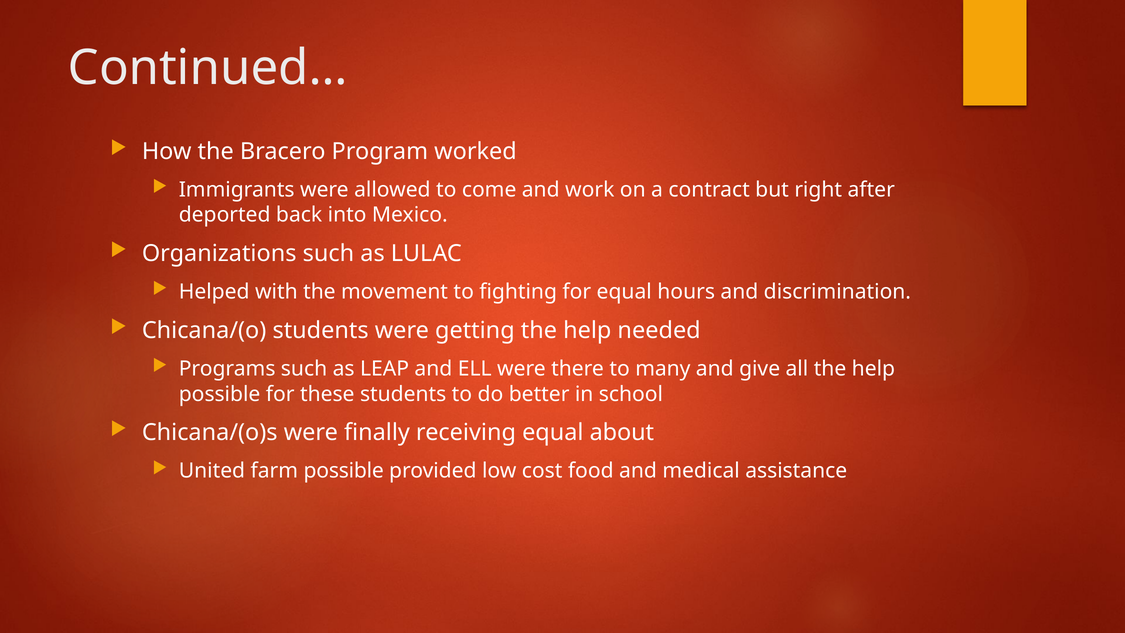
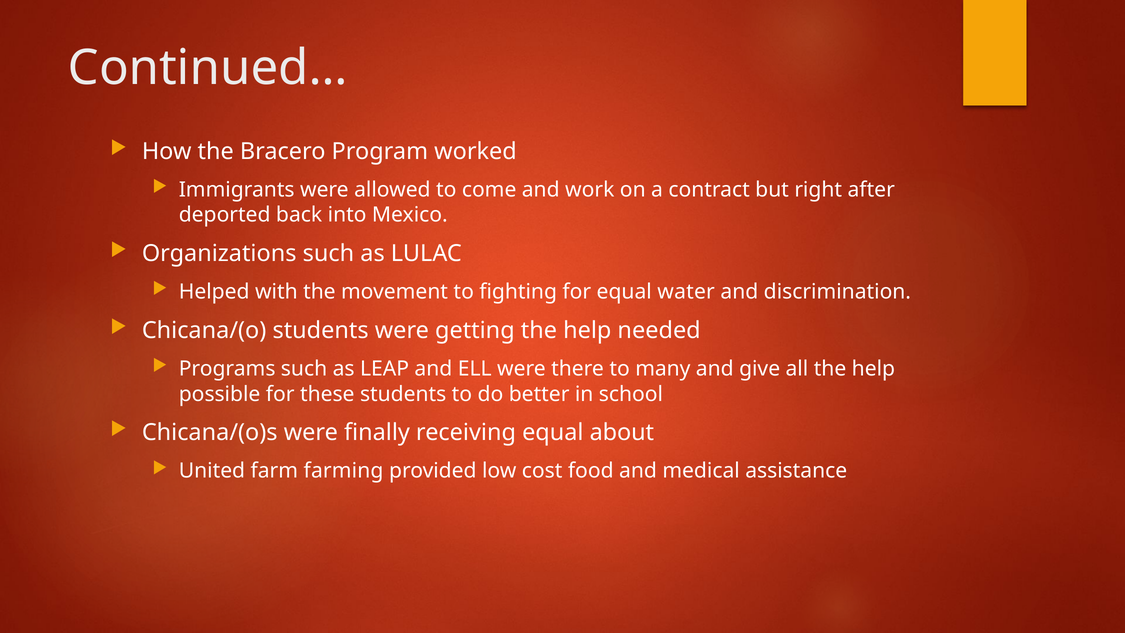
hours: hours -> water (686, 292)
farm possible: possible -> farming (344, 471)
